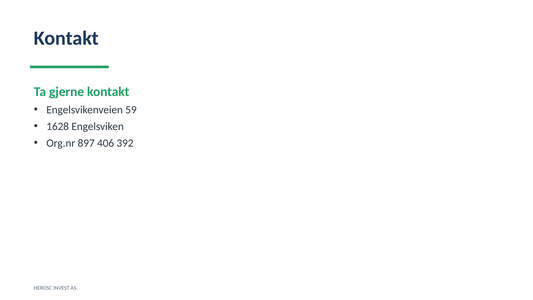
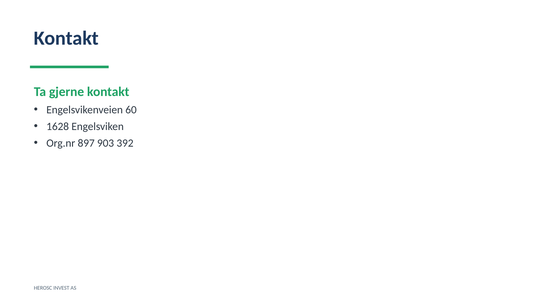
59: 59 -> 60 (131, 110)
406: 406 -> 903 (106, 143)
